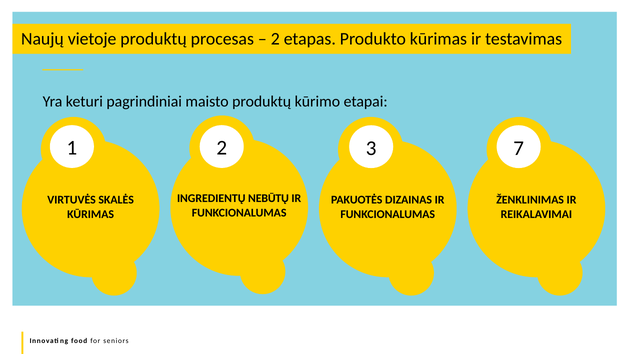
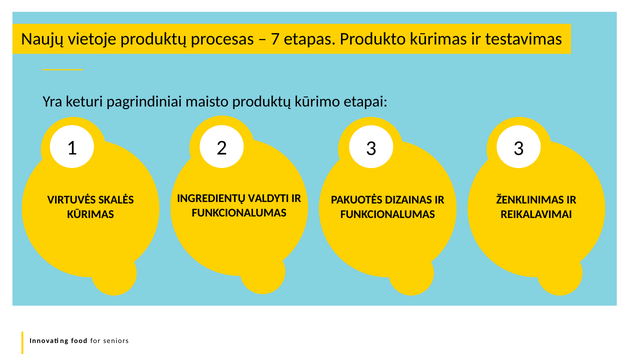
2: 2 -> 7 (275, 39)
1 7: 7 -> 3 (519, 148)
NEBŪTŲ: NEBŪTŲ -> VALDYTI (268, 199)
